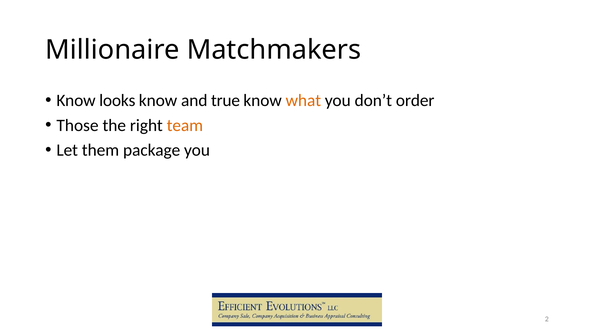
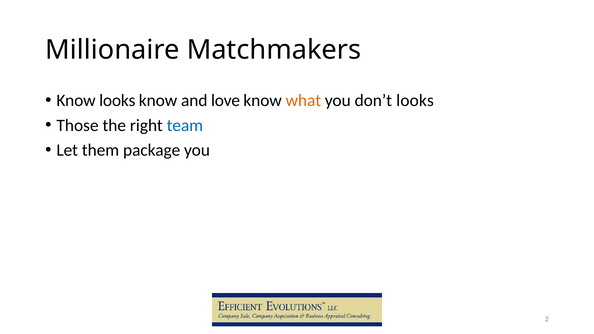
true: true -> love (226, 100)
don’t order: order -> looks (415, 100)
team colour: orange -> blue (185, 125)
